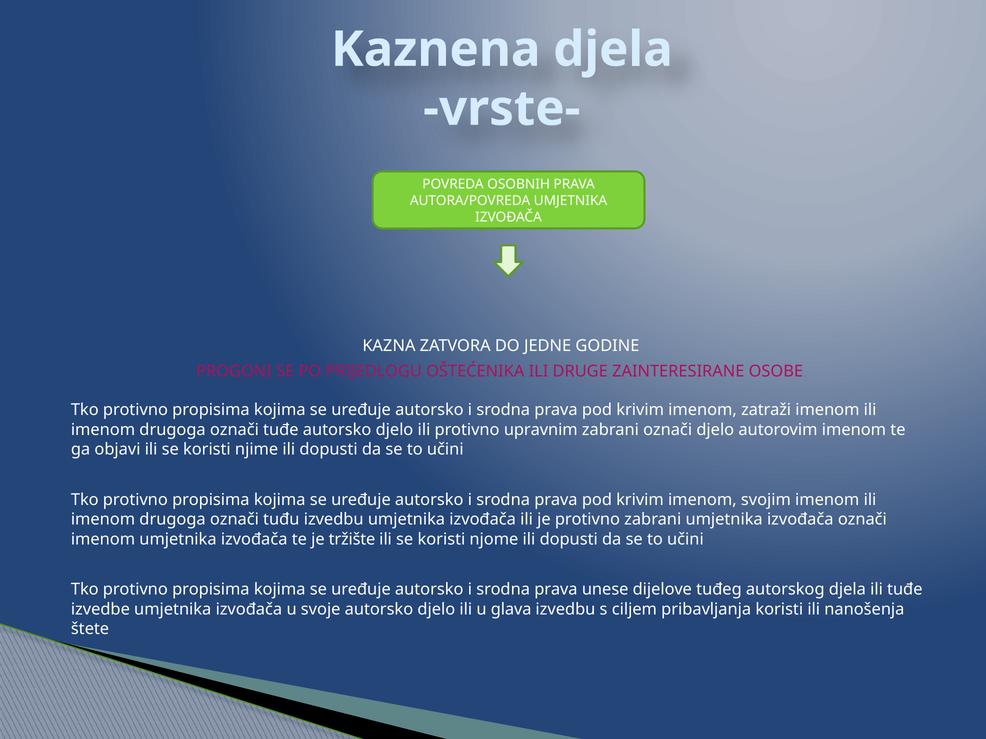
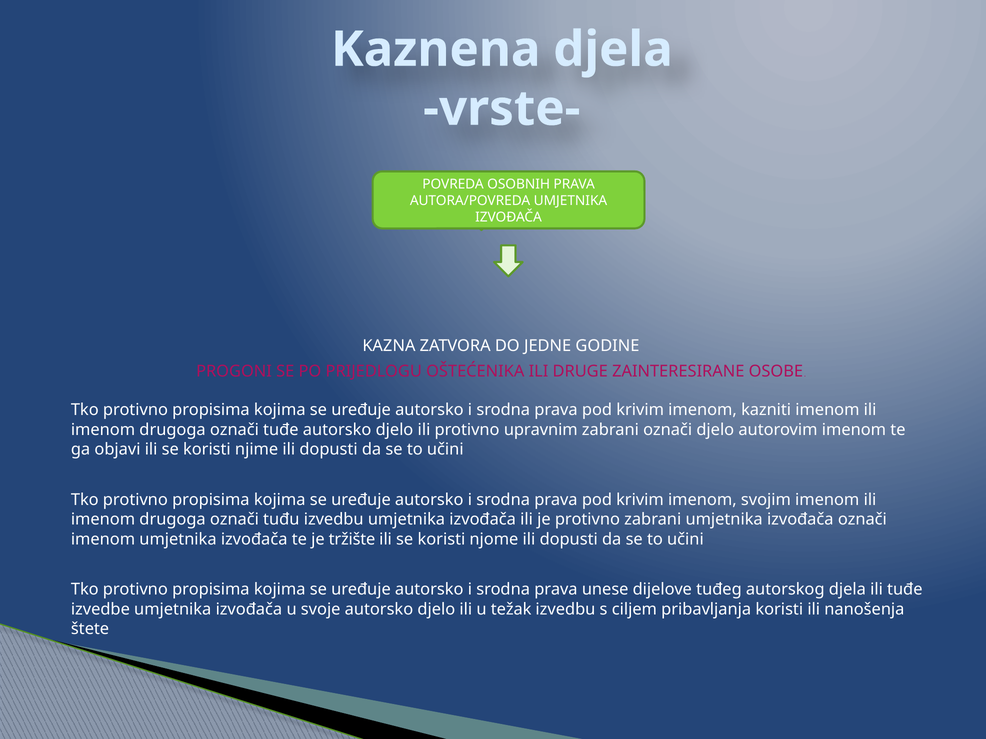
zatraži: zatraži -> kazniti (766, 410)
glava: glava -> težak (511, 610)
